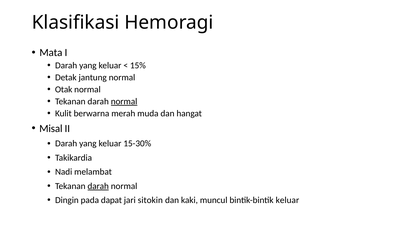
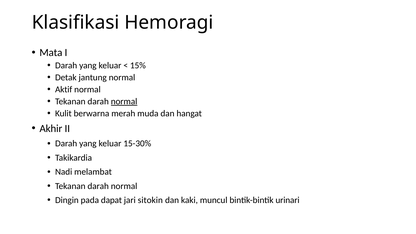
Otak: Otak -> Aktif (64, 89)
Misal: Misal -> Akhir (51, 129)
darah underline: present -> none (98, 186)
bintik-bintik keluar: keluar -> urinari (288, 200)
